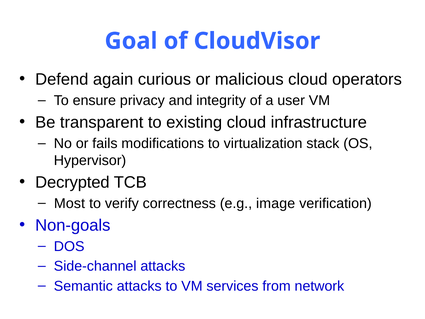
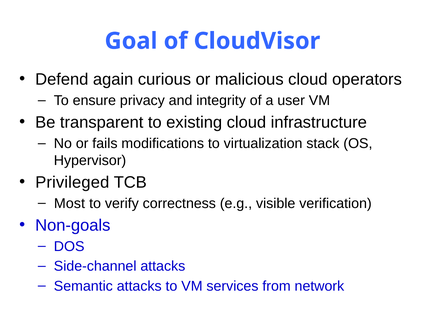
Decrypted: Decrypted -> Privileged (72, 182)
image: image -> visible (276, 203)
